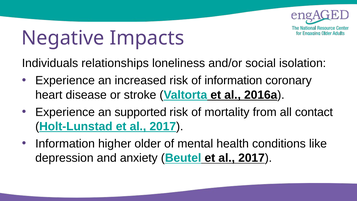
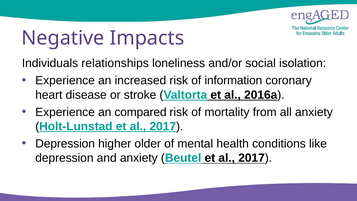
supported: supported -> compared (141, 112)
all contact: contact -> anxiety (314, 112)
Information: Information -> Depression (65, 144)
